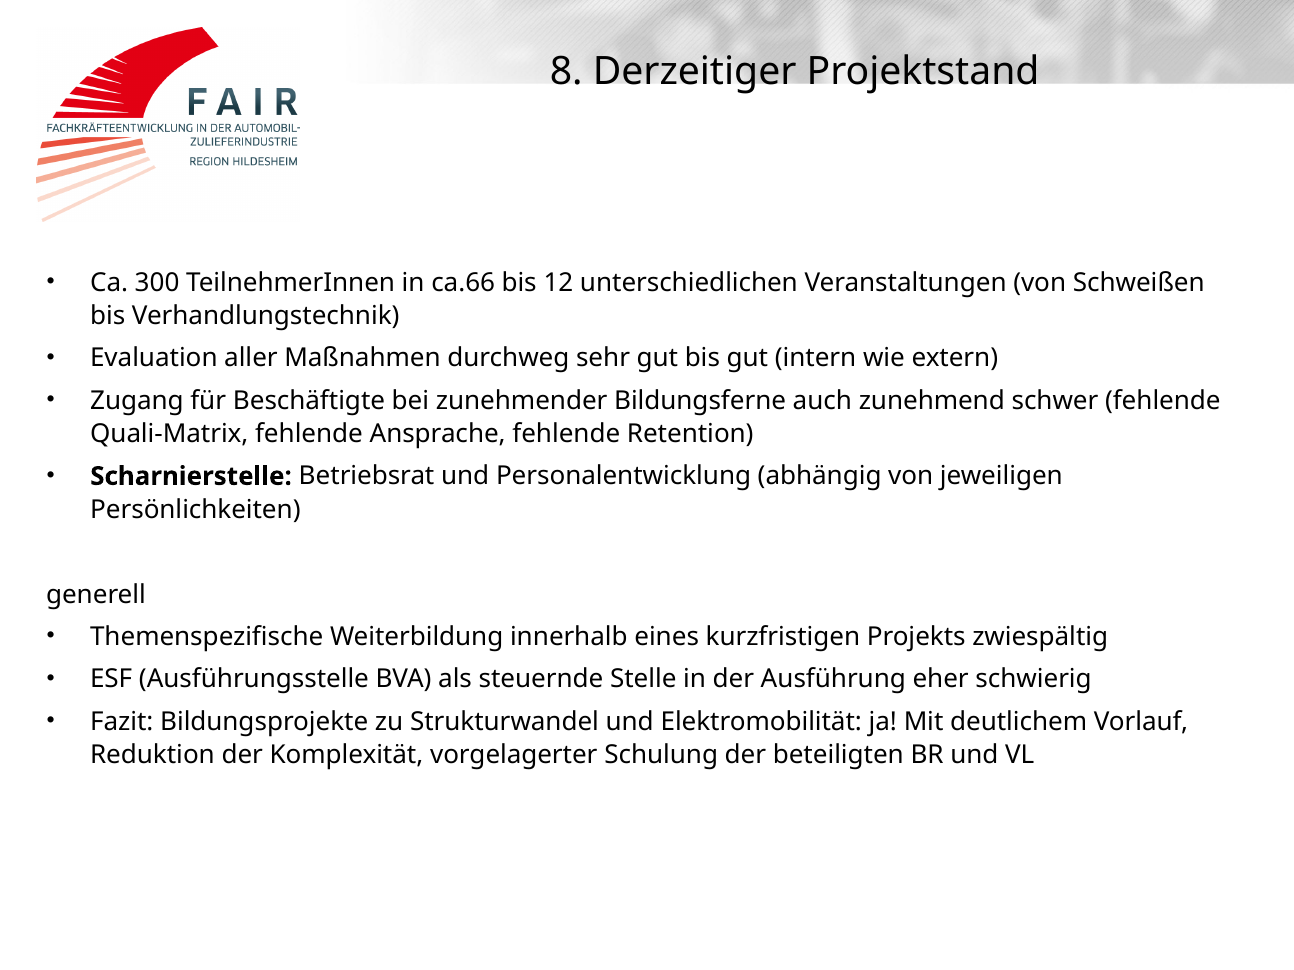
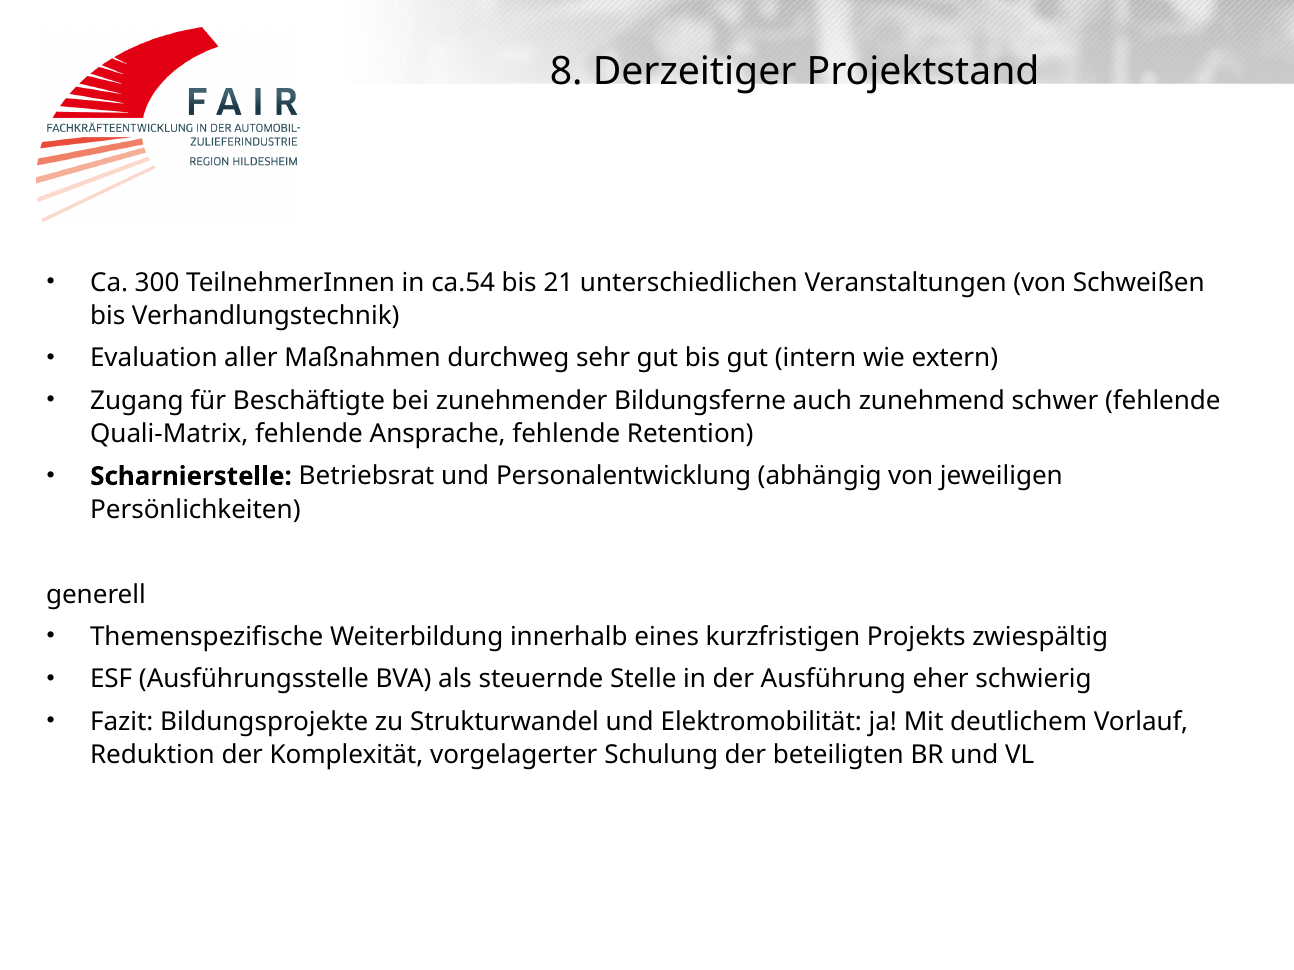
ca.66: ca.66 -> ca.54 (463, 283)
12: 12 -> 21 (558, 283)
